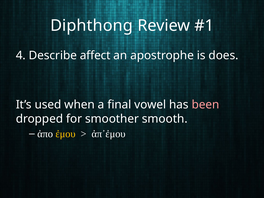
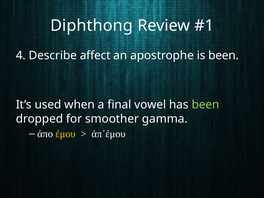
is does: does -> been (224, 55)
been colour: pink -> light green (205, 105)
smooth: smooth -> gamma (165, 119)
